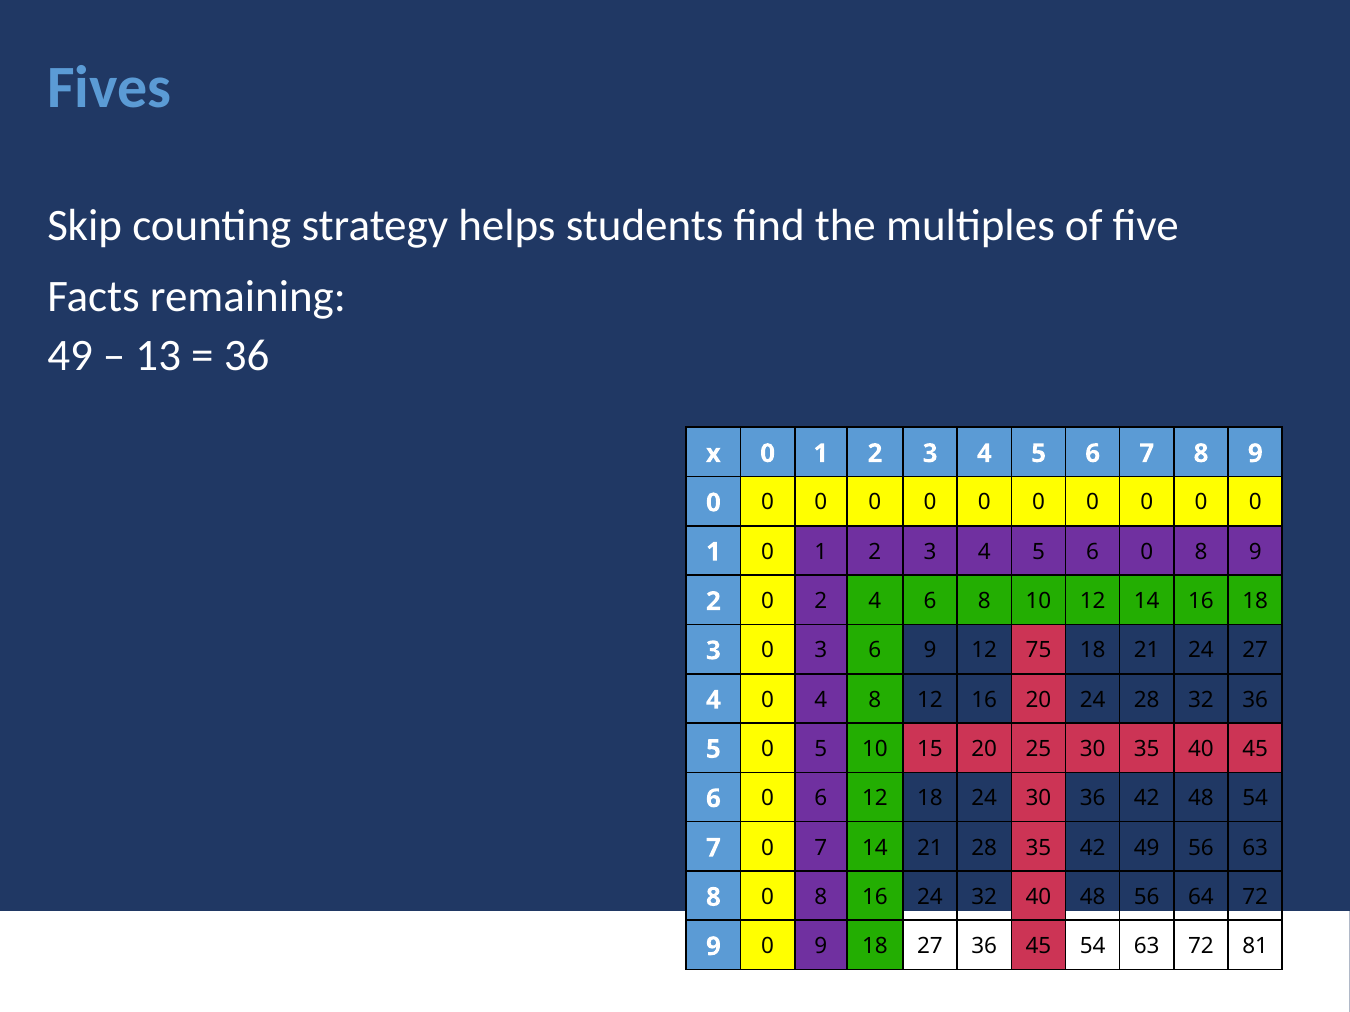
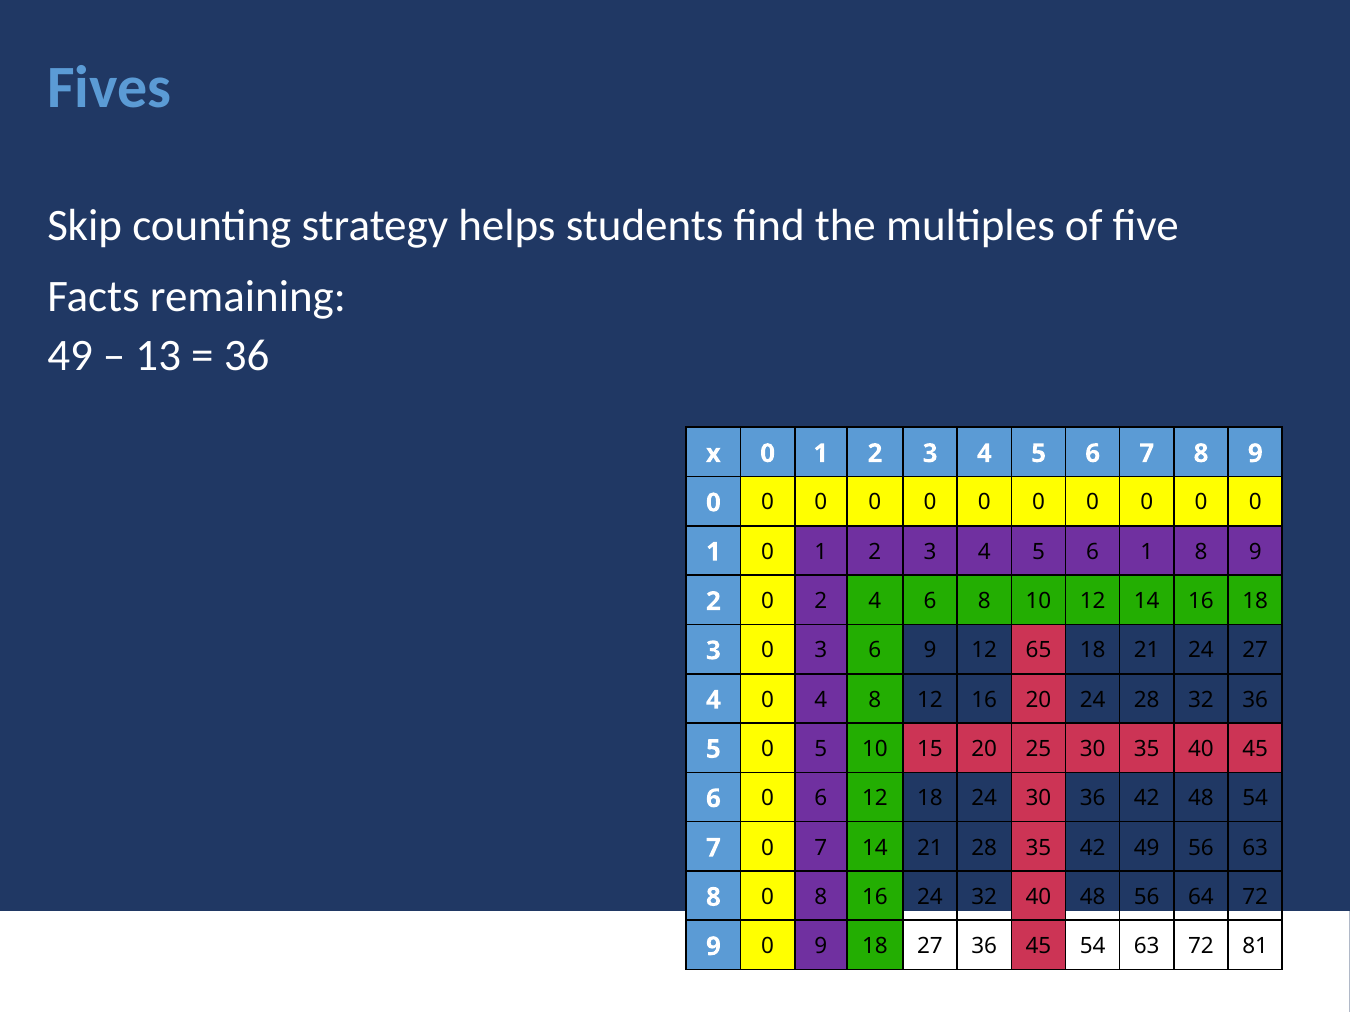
5 6 0: 0 -> 1 (1147, 552)
75: 75 -> 65 (1039, 651)
